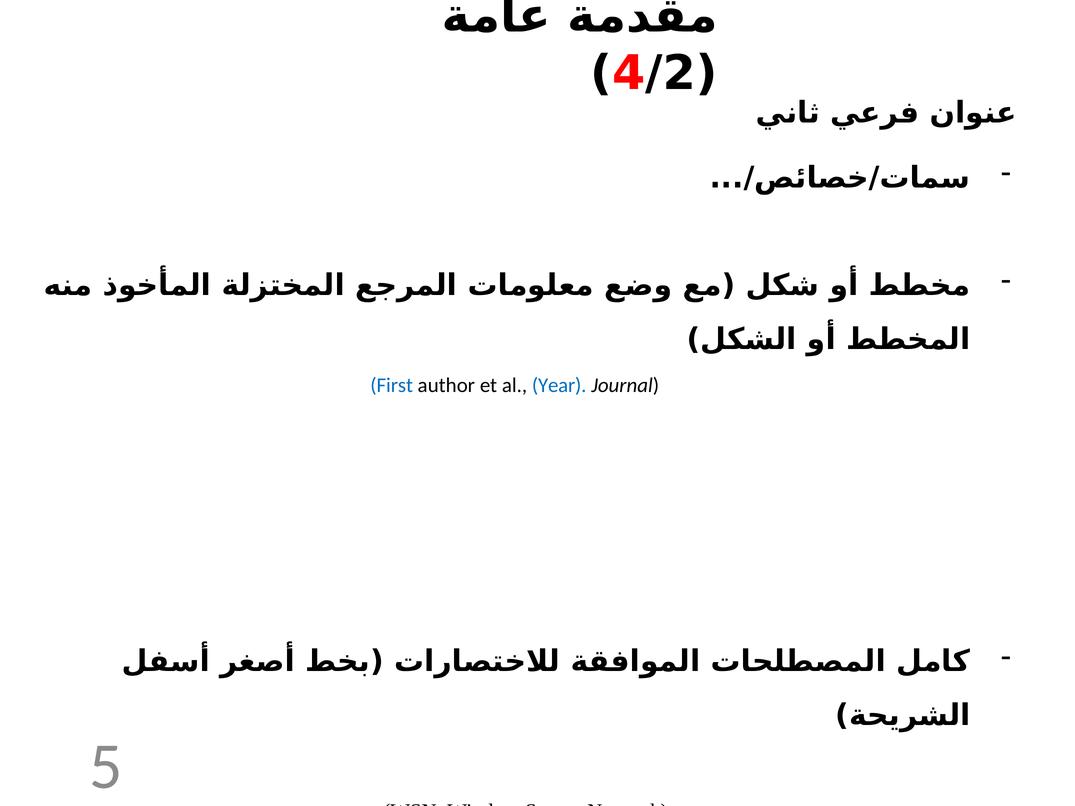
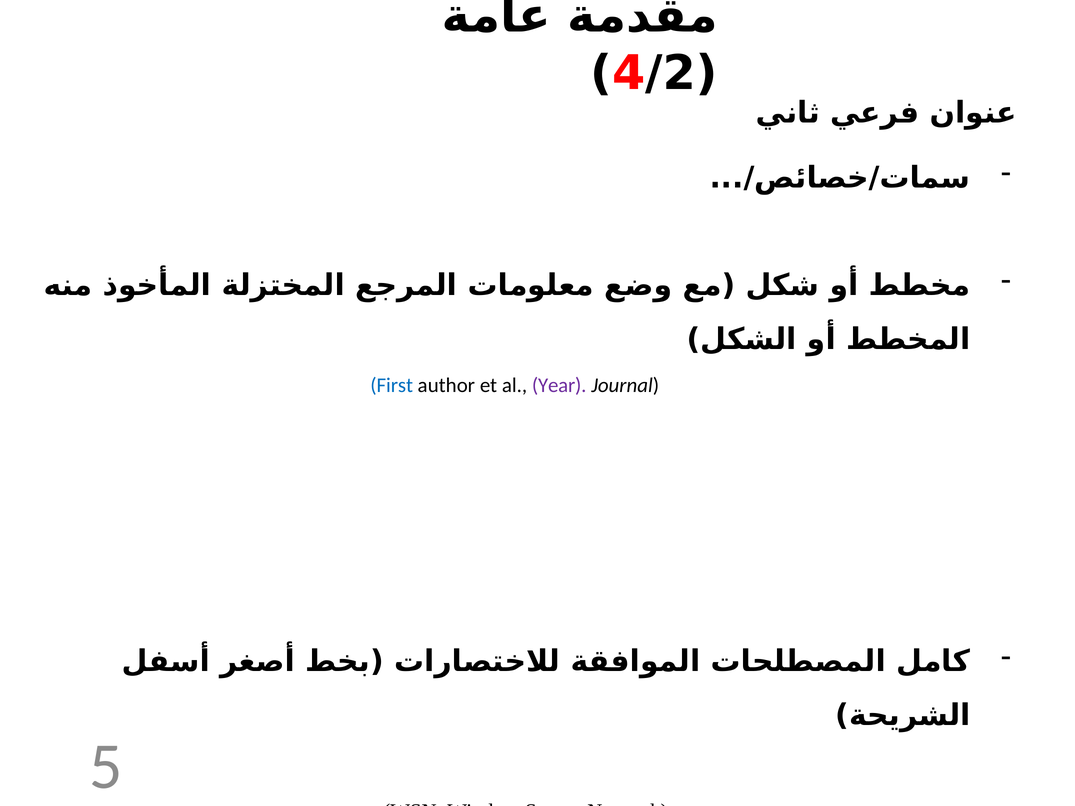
Year colour: blue -> purple (559, 386)
